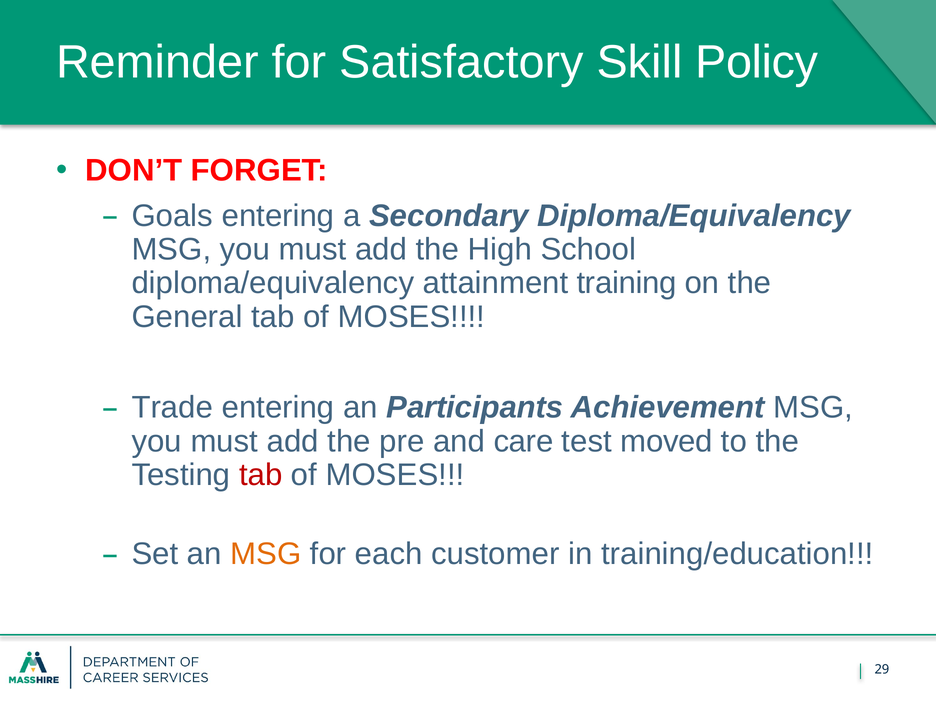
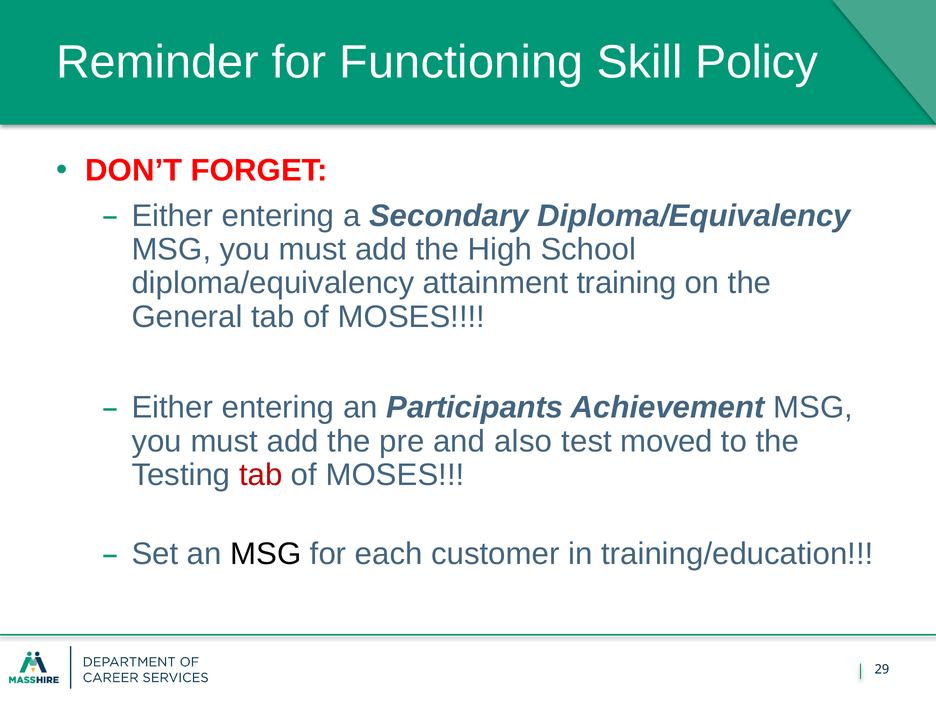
Satisfactory: Satisfactory -> Functioning (461, 62)
Goals: Goals -> Either (172, 216)
Trade: Trade -> Either (172, 408)
care: care -> also (523, 441)
MSG colour: orange -> black (266, 554)
